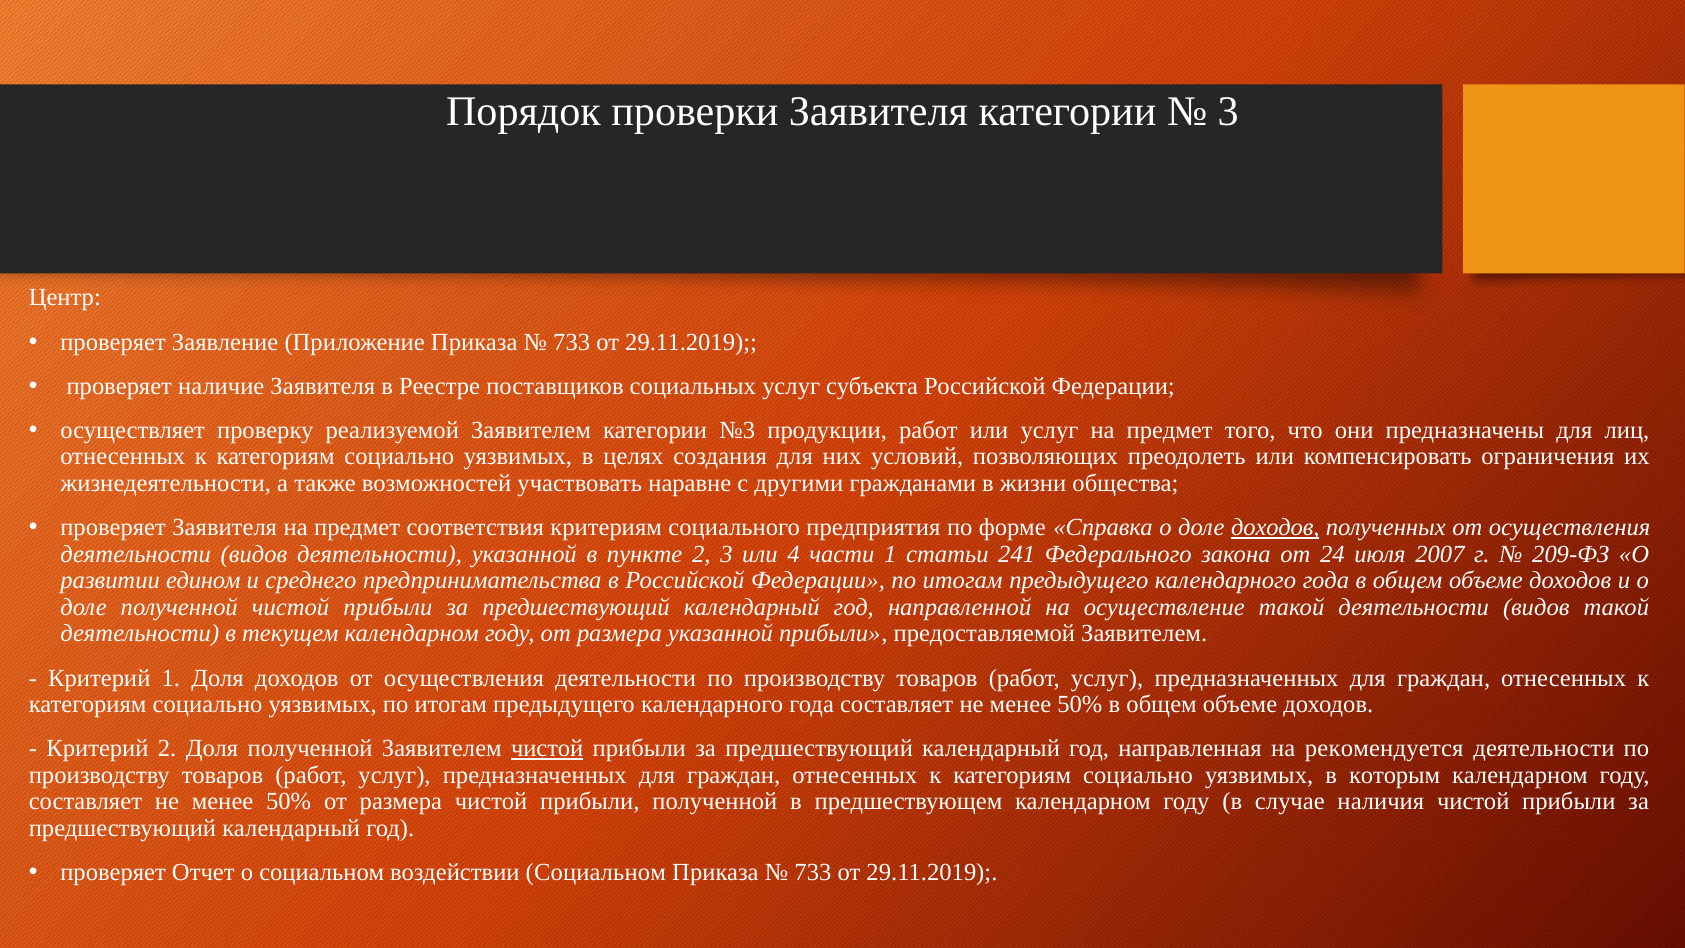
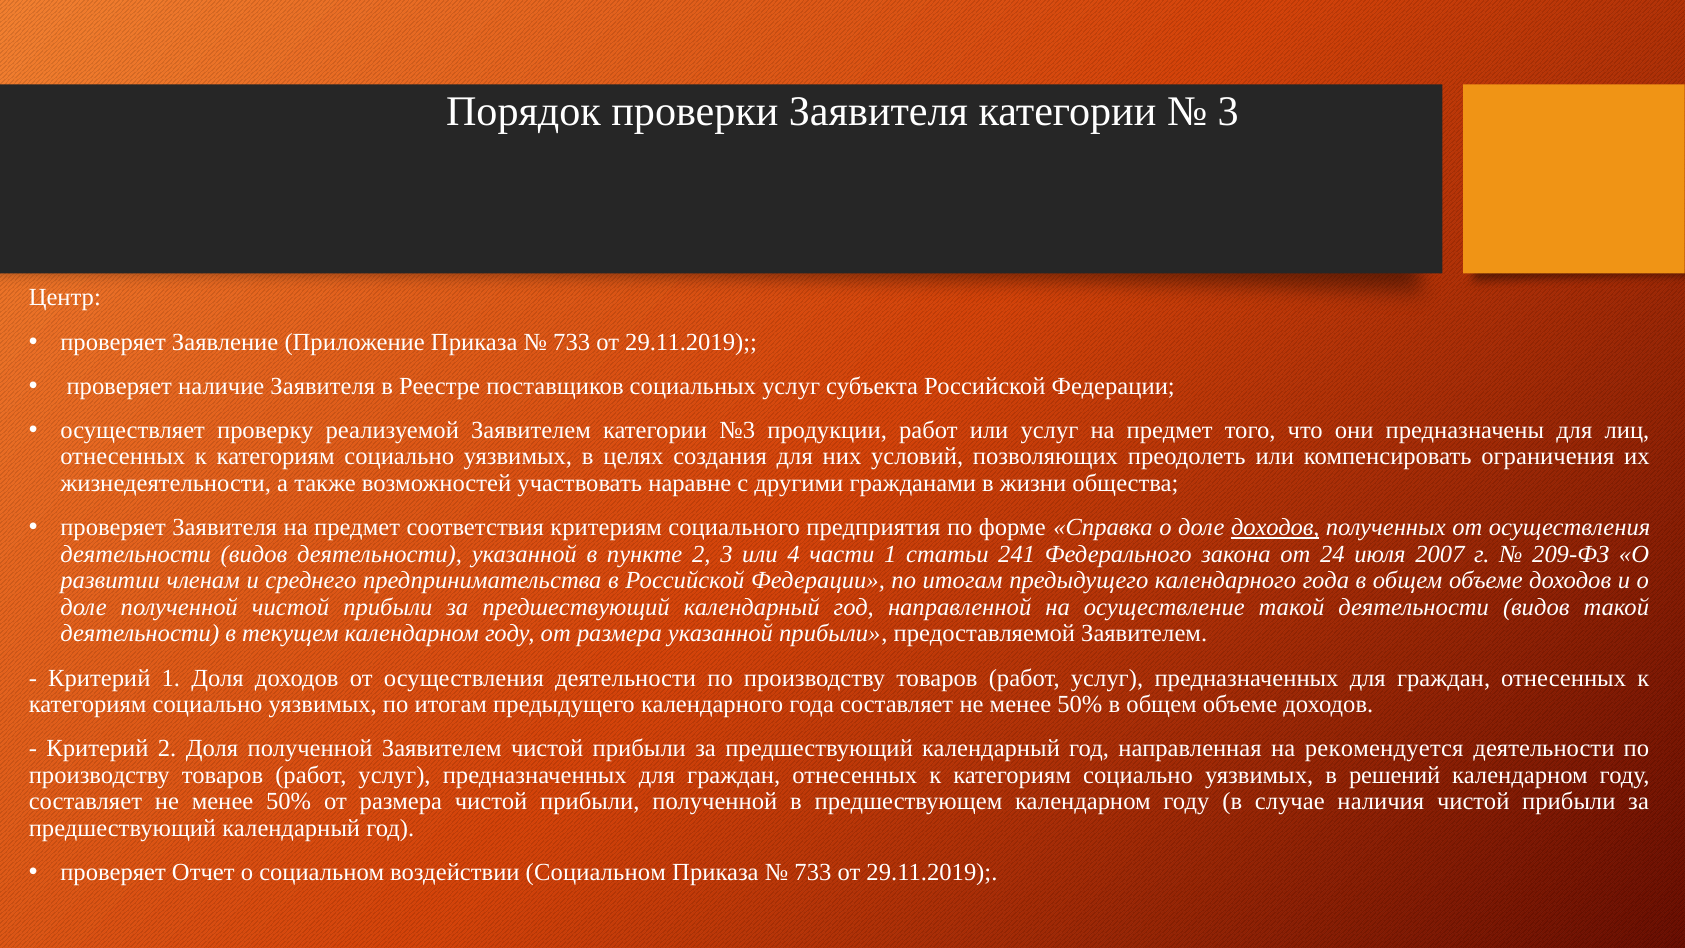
едином: едином -> членам (203, 581)
чистой underline: present -> none (547, 748)
которым: которым -> решений (1395, 775)
